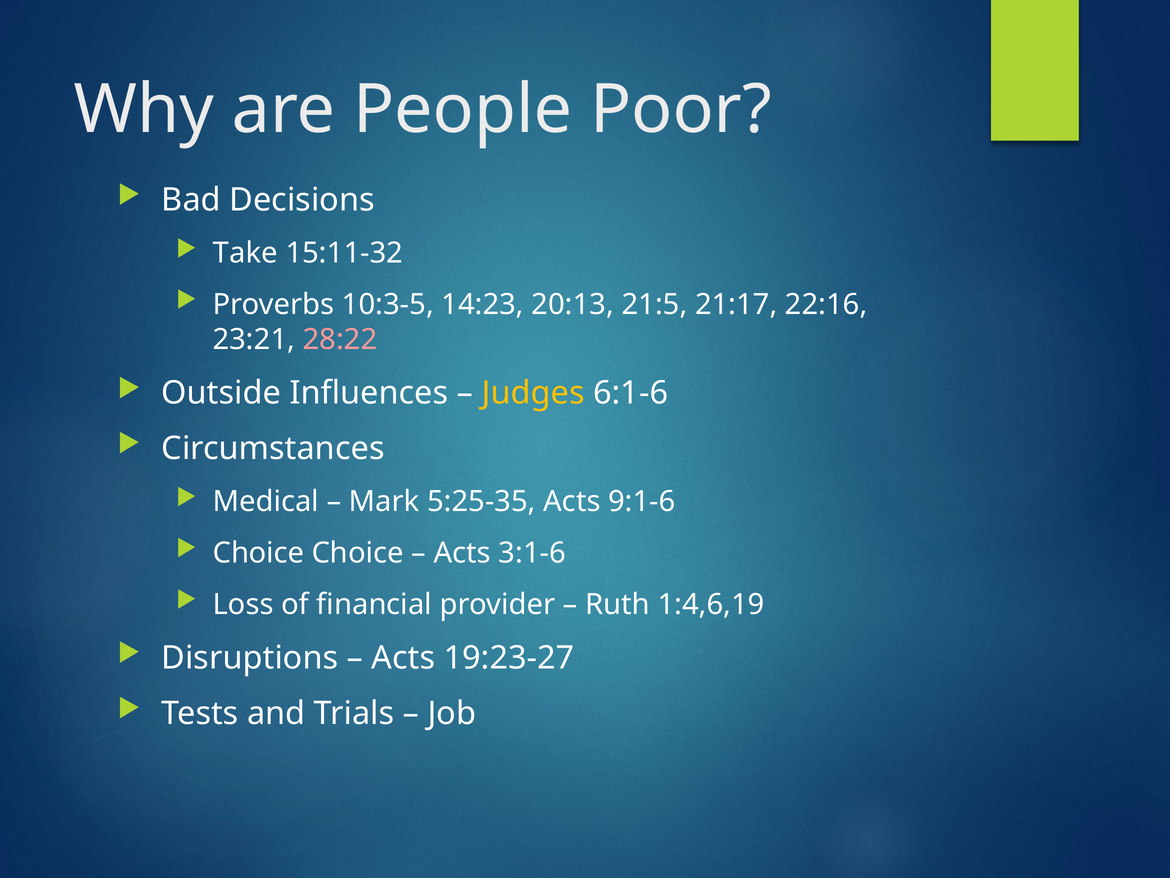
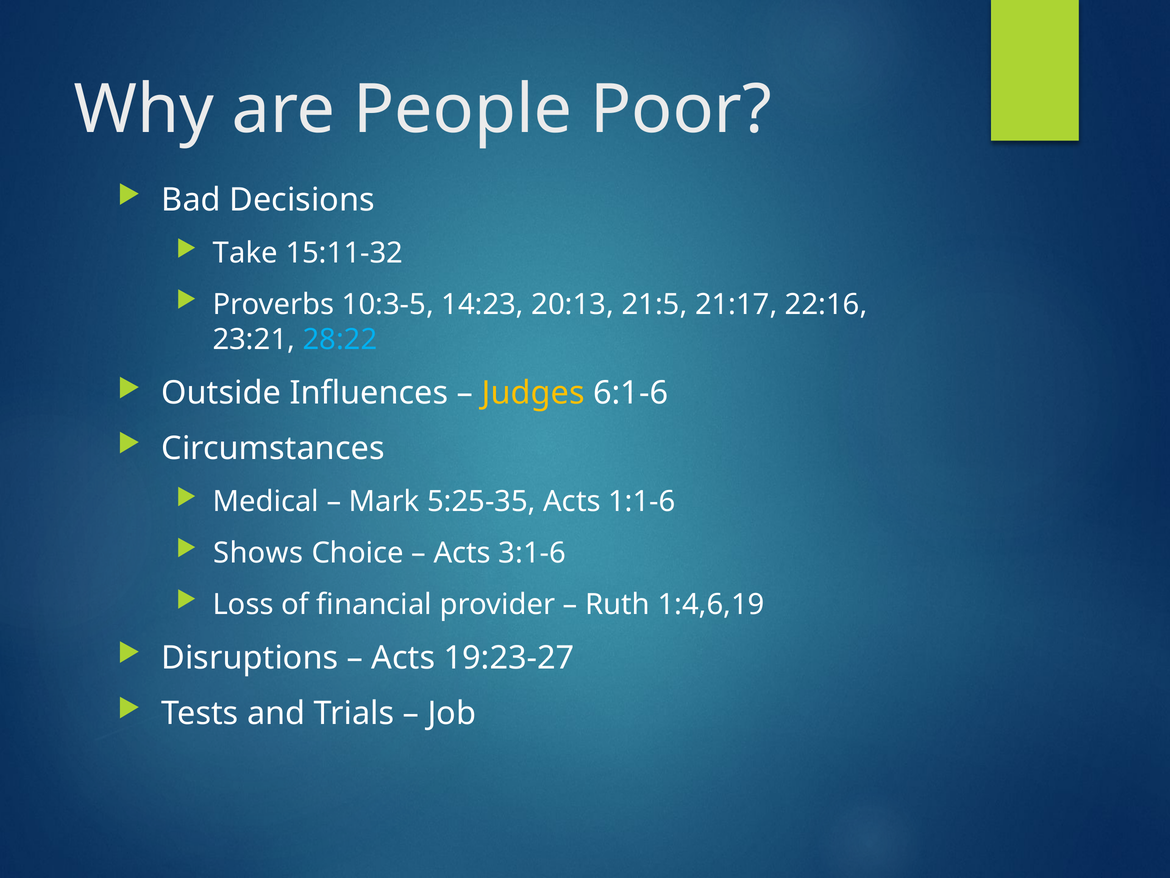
28:22 colour: pink -> light blue (340, 339)
9:1-6: 9:1-6 -> 1:1-6 (642, 501)
Choice: Choice -> Shows (258, 553)
